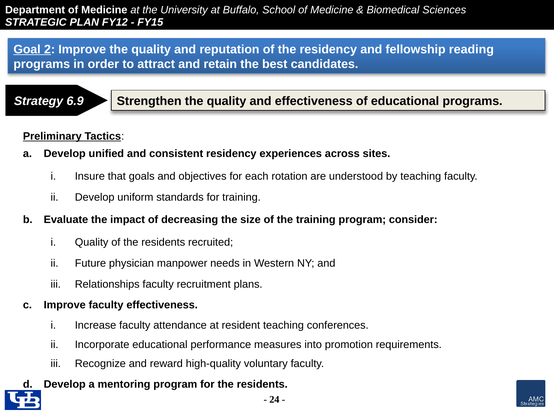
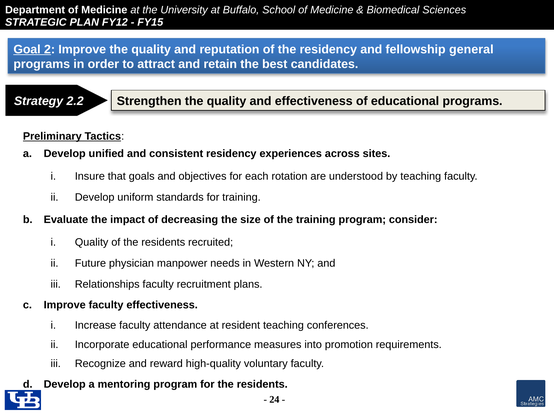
reading: reading -> general (471, 49)
6.9: 6.9 -> 2.2 (75, 101)
